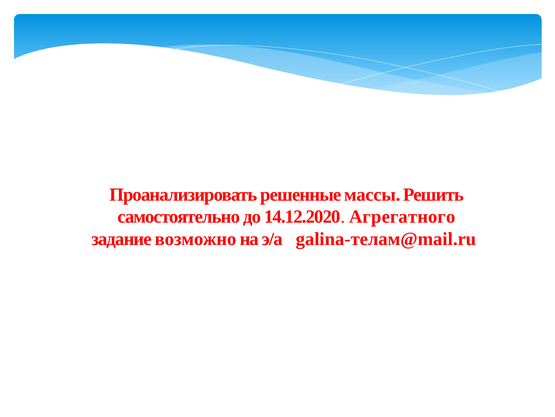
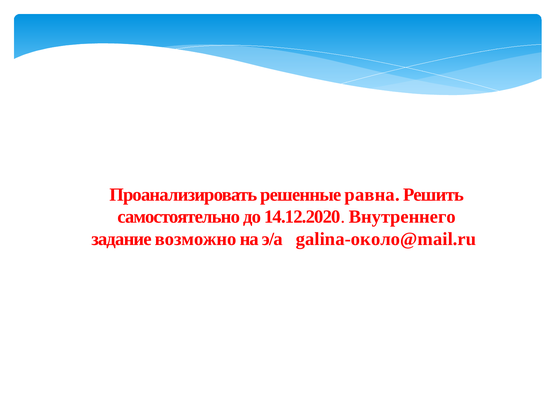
массы: массы -> равна (372, 194)
Агрегатного: Агрегатного -> Внутреннего (402, 216)
galina-телам@mail.ru: galina-телам@mail.ru -> galina-около@mail.ru (386, 239)
